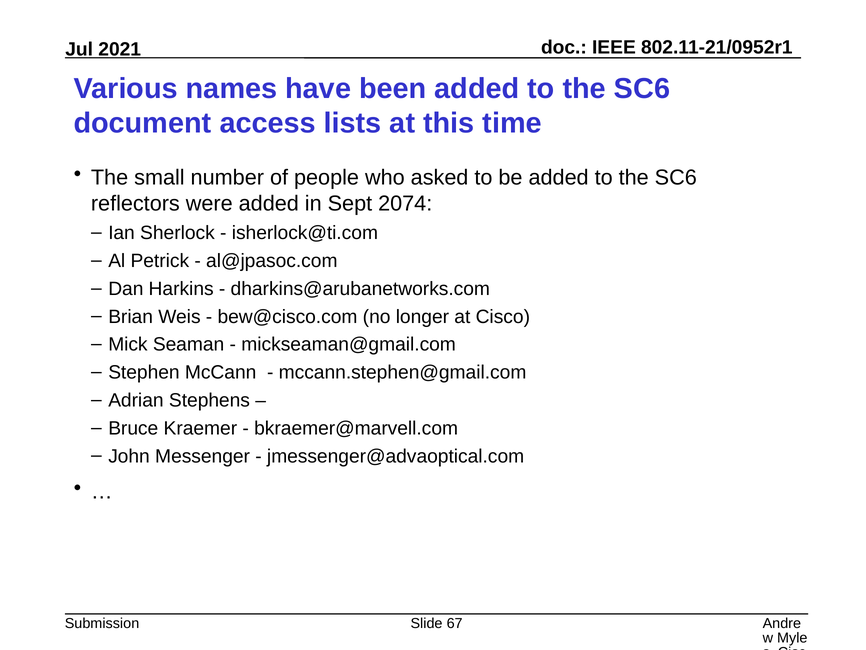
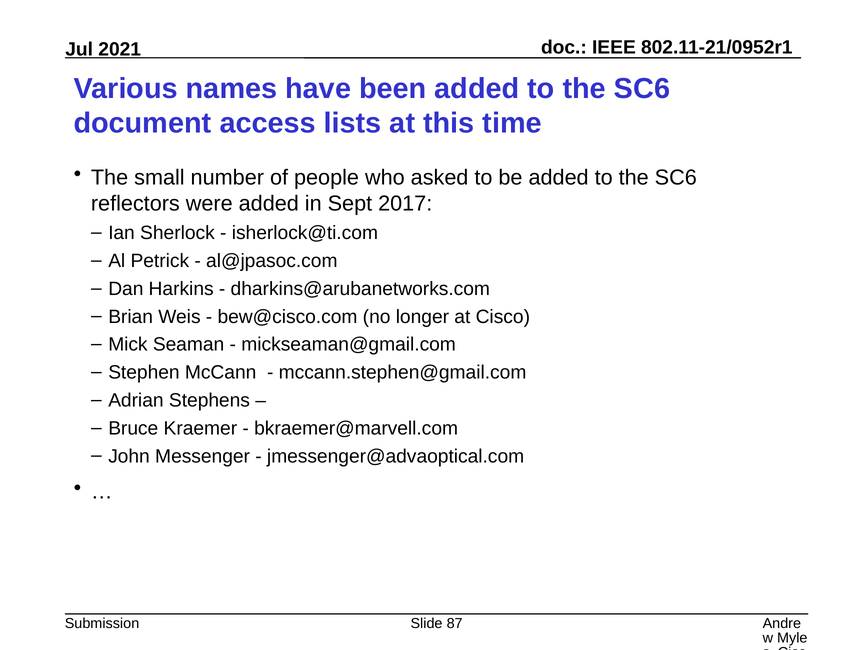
2074: 2074 -> 2017 (405, 204)
67: 67 -> 87 (455, 623)
